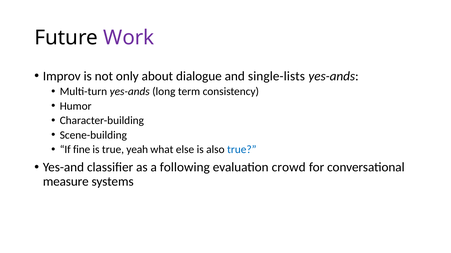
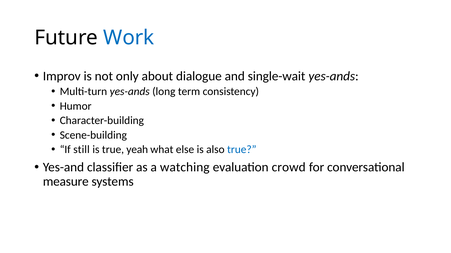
Work colour: purple -> blue (129, 38)
single-lists: single-lists -> single-wait (277, 76)
fine: fine -> still (81, 150)
following: following -> watching (185, 168)
